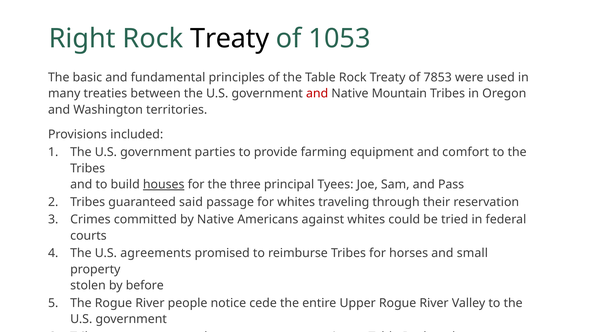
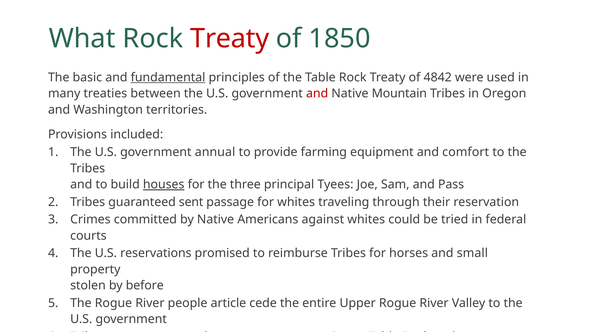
Right: Right -> What (82, 38)
Treaty colour: black -> red (230, 38)
1053: 1053 -> 1850 (340, 38)
fundamental underline: none -> present (168, 77)
7853: 7853 -> 4842 (438, 77)
parties: parties -> annual (215, 152)
said: said -> sent (191, 202)
agreements: agreements -> reservations (156, 253)
notice: notice -> article (228, 303)
